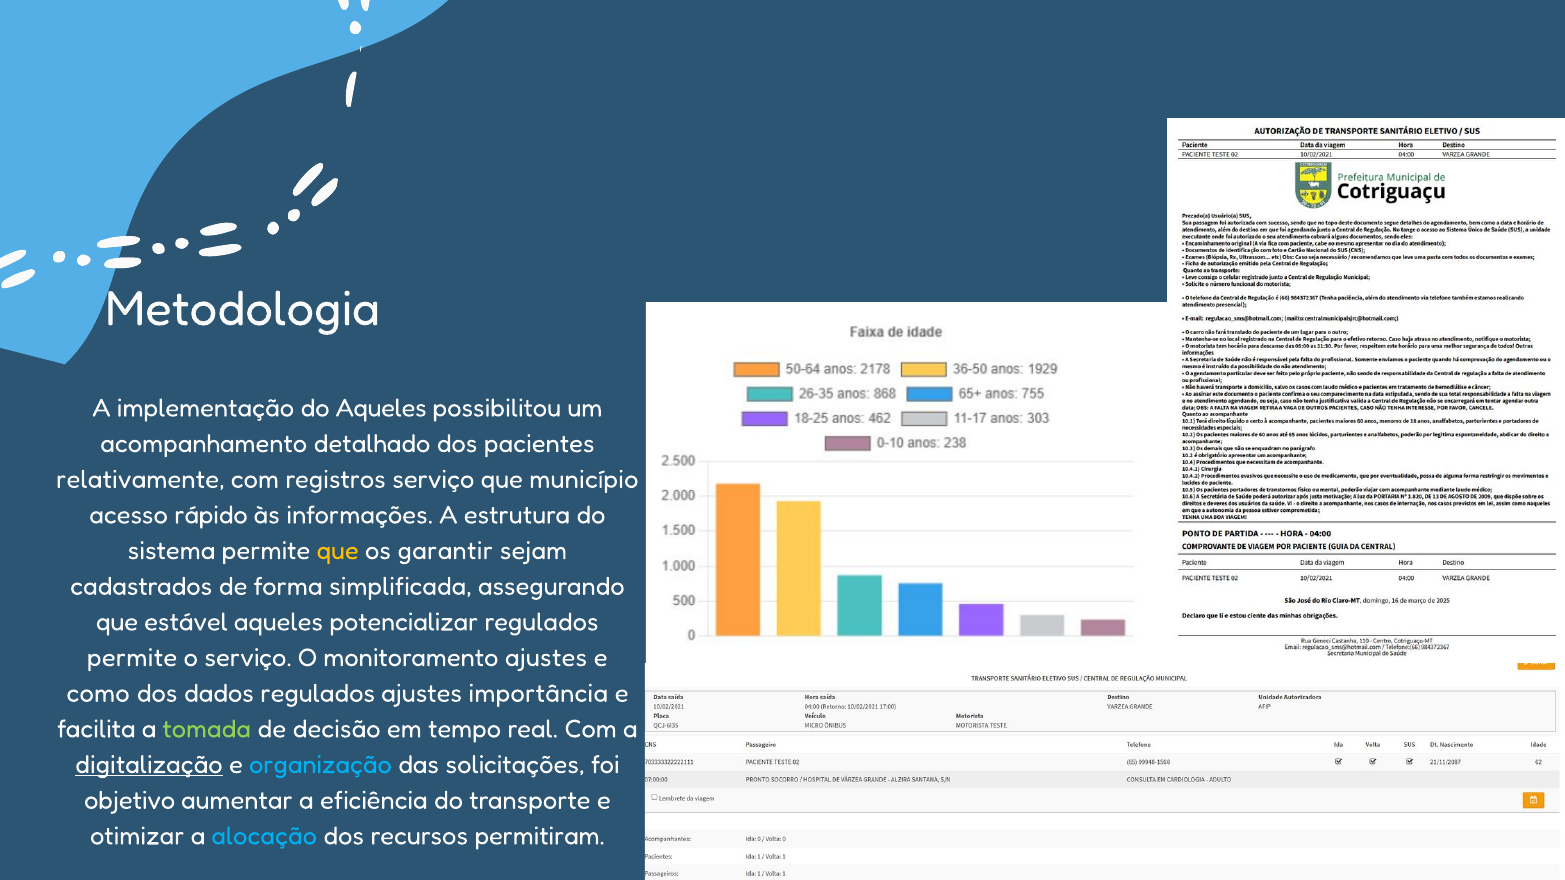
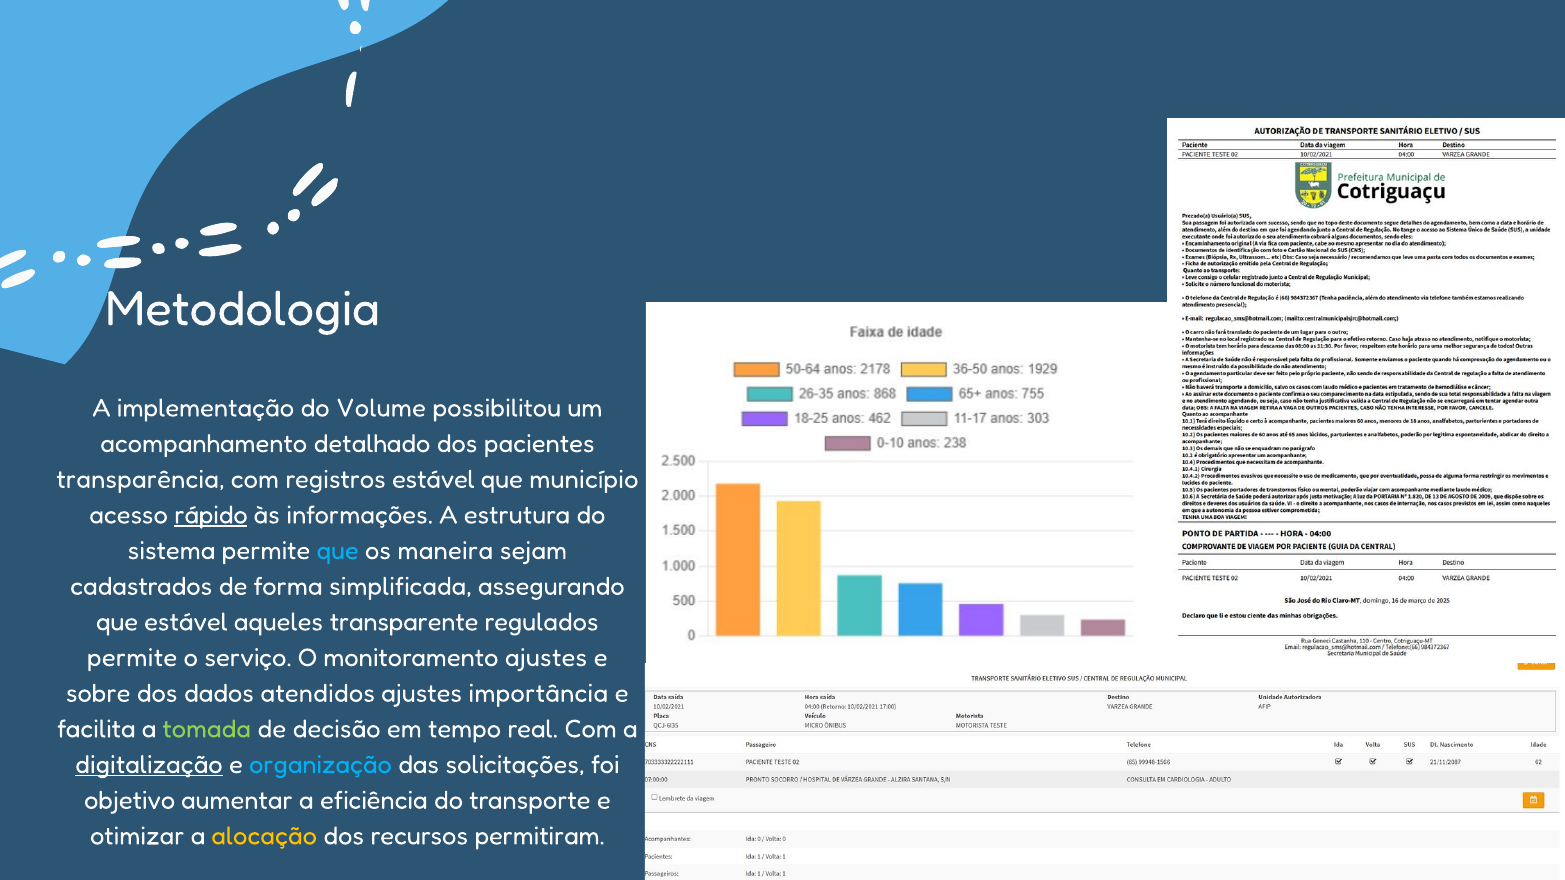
do Aqueles: Aqueles -> Volume (381, 408)
relativamente: relativamente -> transparência (140, 479)
registros serviço: serviço -> estável (433, 479)
rápido underline: none -> present (211, 515)
que colour: yellow -> light blue (338, 551)
garantir: garantir -> maneira (445, 551)
potencializar: potencializar -> transparente (404, 622)
como: como -> sobre (98, 693)
dados regulados: regulados -> atendidos (318, 693)
alocação colour: light blue -> yellow (264, 836)
